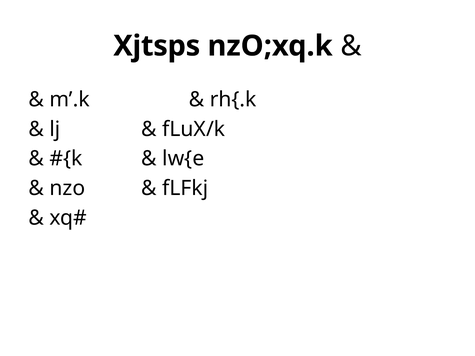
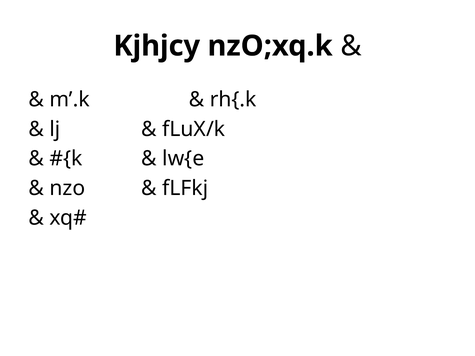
Xjtsps: Xjtsps -> Kjhjcy (157, 46)
